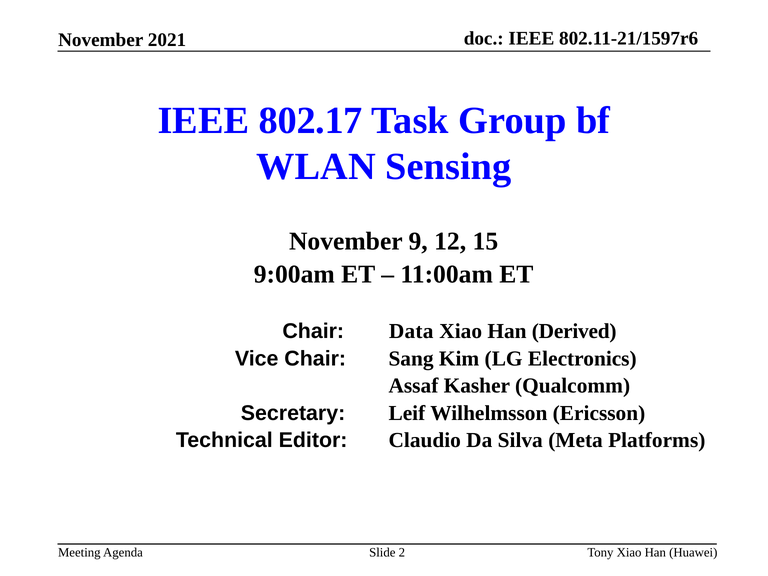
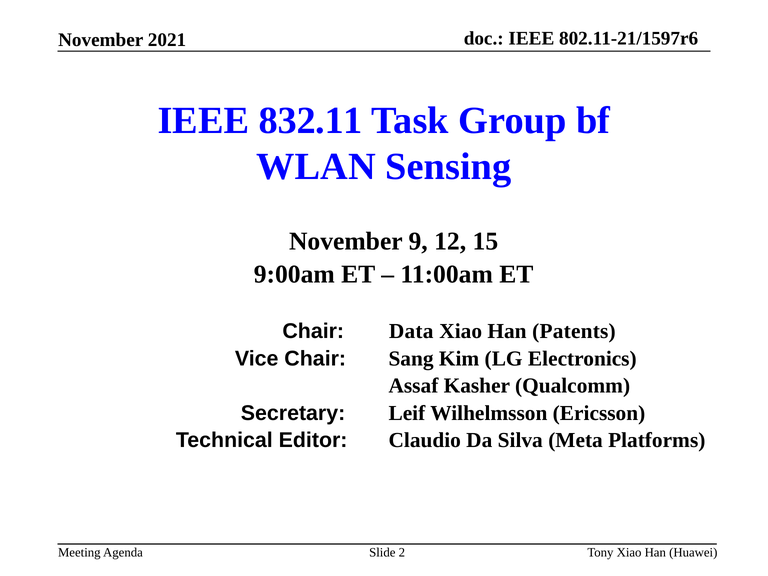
802.17: 802.17 -> 832.11 (311, 120)
Derived: Derived -> Patents (574, 331)
